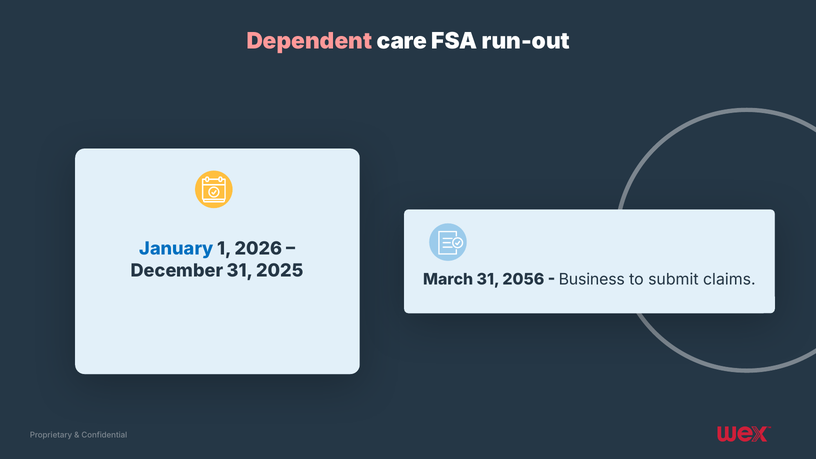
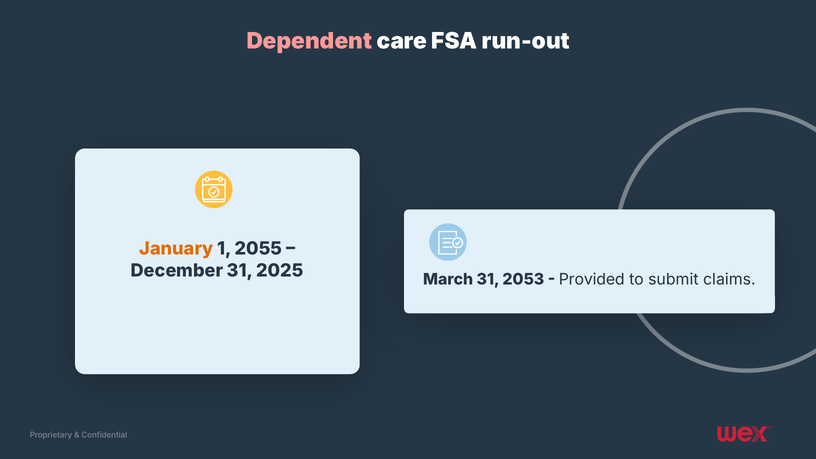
January colour: blue -> orange (176, 249)
2026: 2026 -> 2055 (259, 249)
2056: 2056 -> 2053 (523, 280)
Business: Business -> Provided (592, 280)
